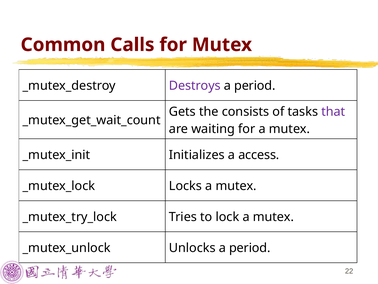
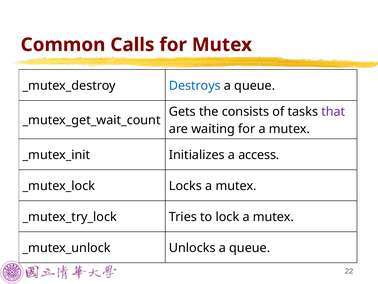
Destroys colour: purple -> blue (195, 86)
period: period -> queue (255, 86)
Unlocks a period: period -> queue (250, 248)
